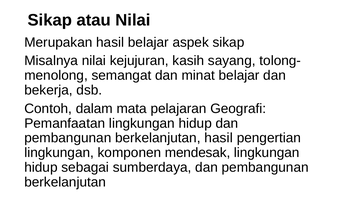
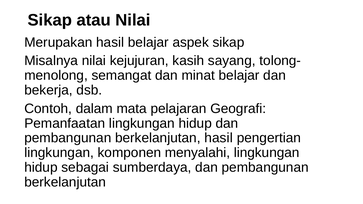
mendesak: mendesak -> menyalahi (198, 153)
